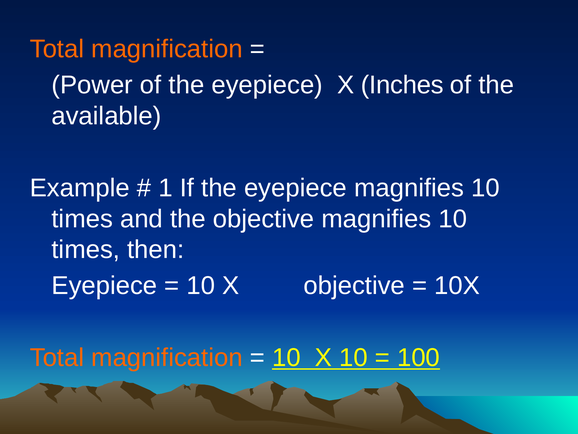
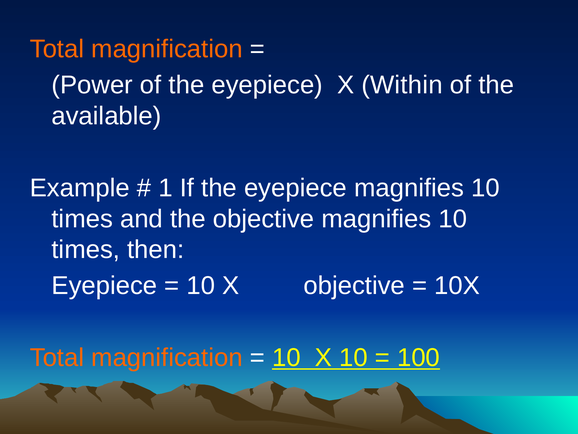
Inches: Inches -> Within (402, 85)
